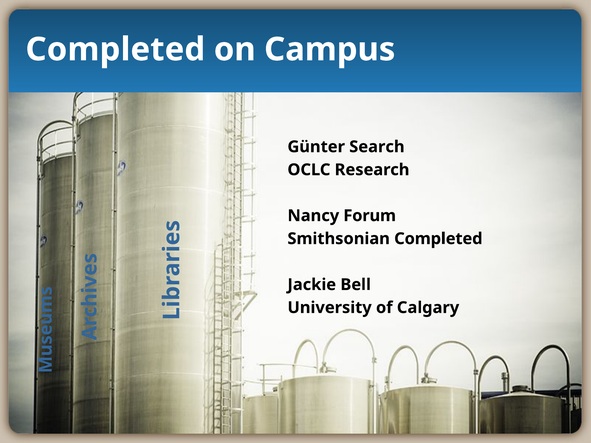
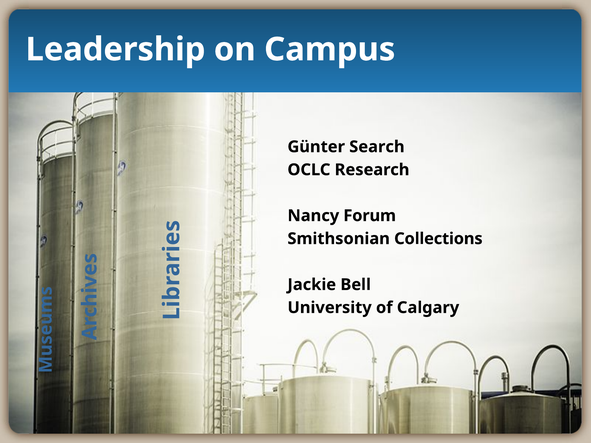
Completed: Completed -> Leadership (115, 49)
Smithsonian Completed: Completed -> Collections (438, 239)
